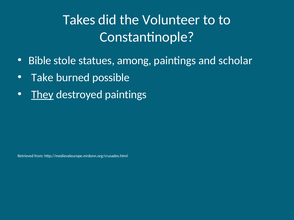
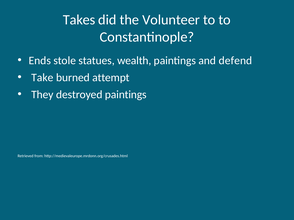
Bible: Bible -> Ends (40, 61)
among: among -> wealth (134, 61)
scholar: scholar -> defend (235, 61)
possible: possible -> attempt (111, 78)
They underline: present -> none (42, 95)
